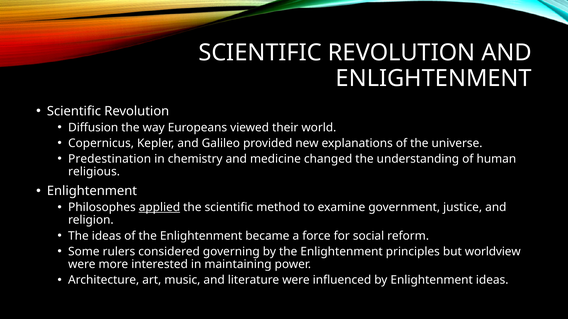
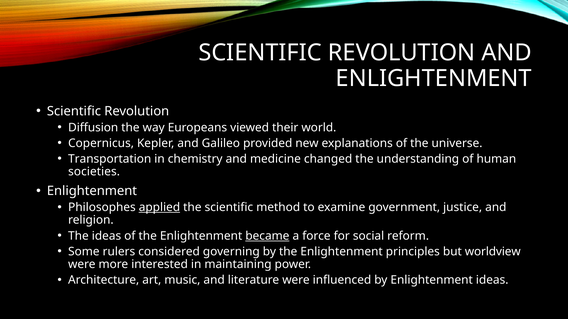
Predestination: Predestination -> Transportation (110, 159)
religious: religious -> societies (94, 172)
became underline: none -> present (267, 236)
